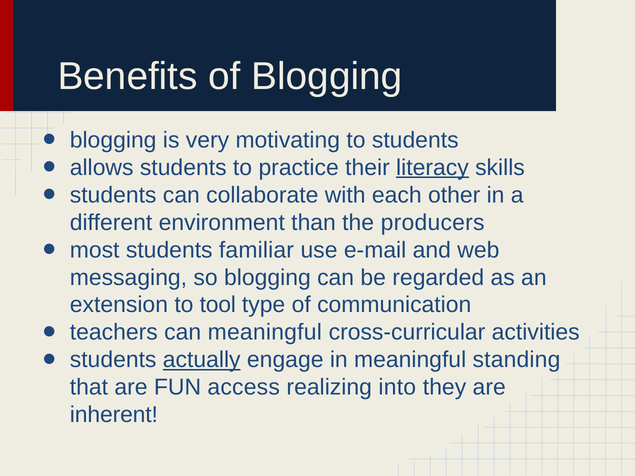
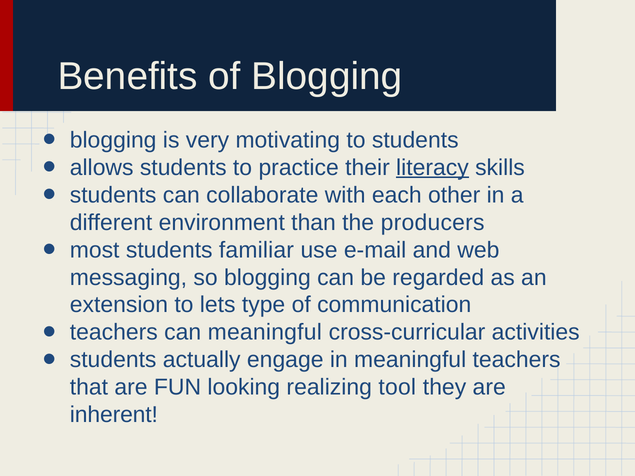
tool: tool -> lets (218, 305)
actually underline: present -> none (202, 360)
meaningful standing: standing -> teachers (517, 360)
access: access -> looking (244, 388)
into: into -> tool (397, 388)
